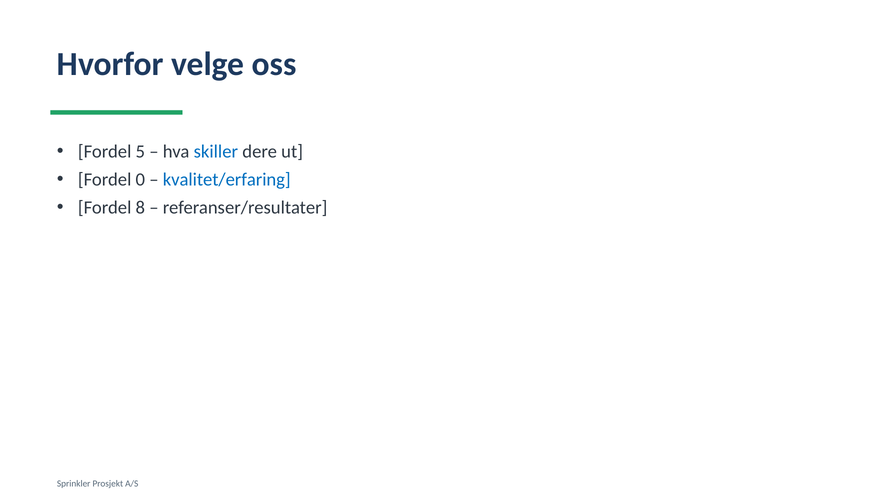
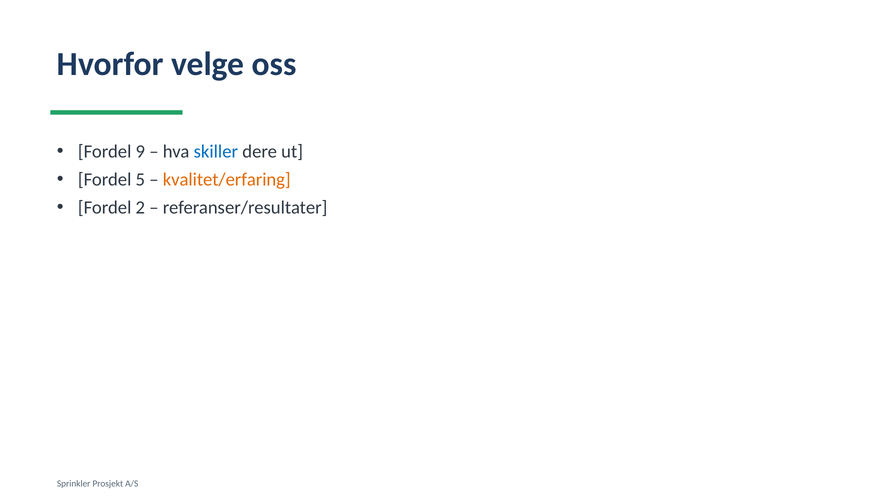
5: 5 -> 9 (140, 152)
0: 0 -> 5 (140, 180)
kvalitet/erfaring colour: blue -> orange (227, 180)
8: 8 -> 2 (140, 208)
